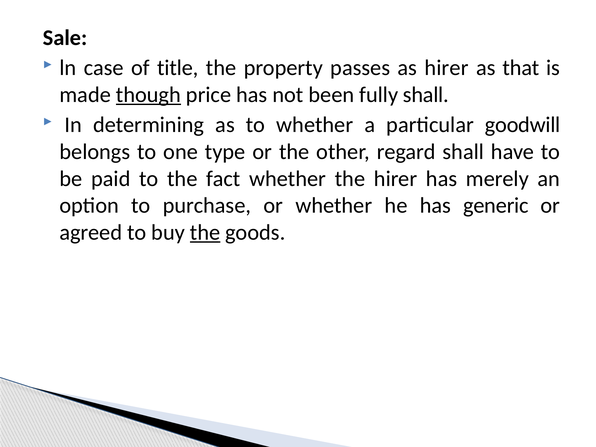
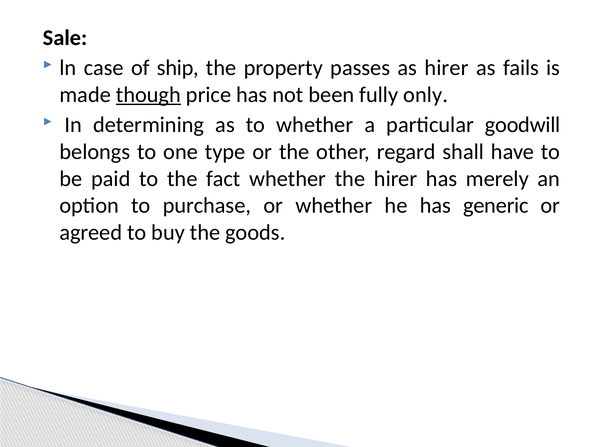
title: title -> ship (178, 68)
that: that -> fails (521, 68)
fully shall: shall -> only (426, 95)
the underline: present -> none (205, 232)
